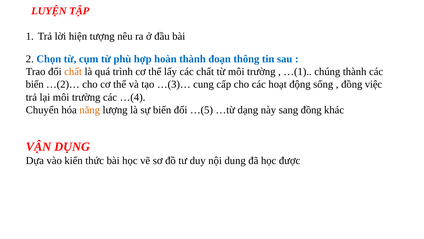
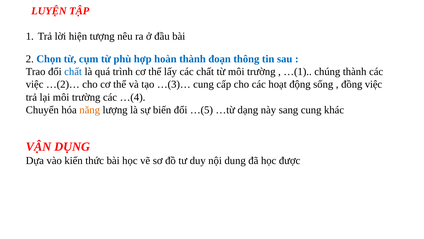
chất colour: orange -> blue (73, 72)
biến: biến -> việc (35, 84)
sang đồng: đồng -> cung (311, 110)
